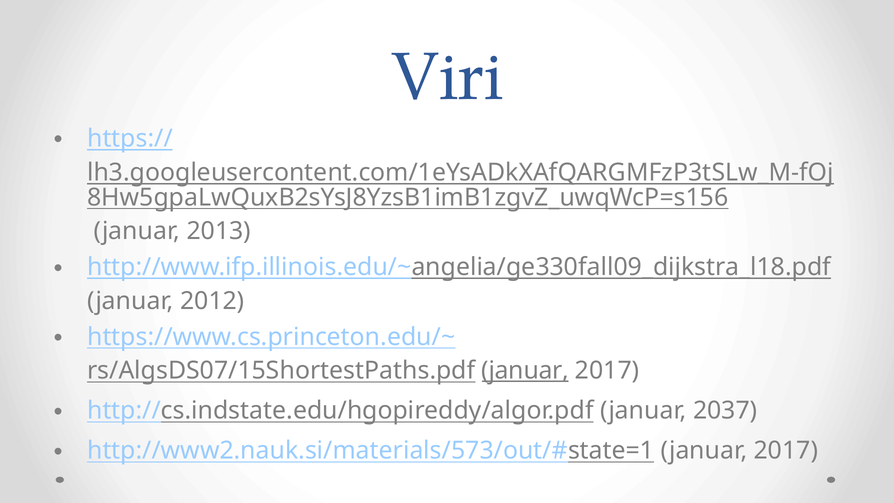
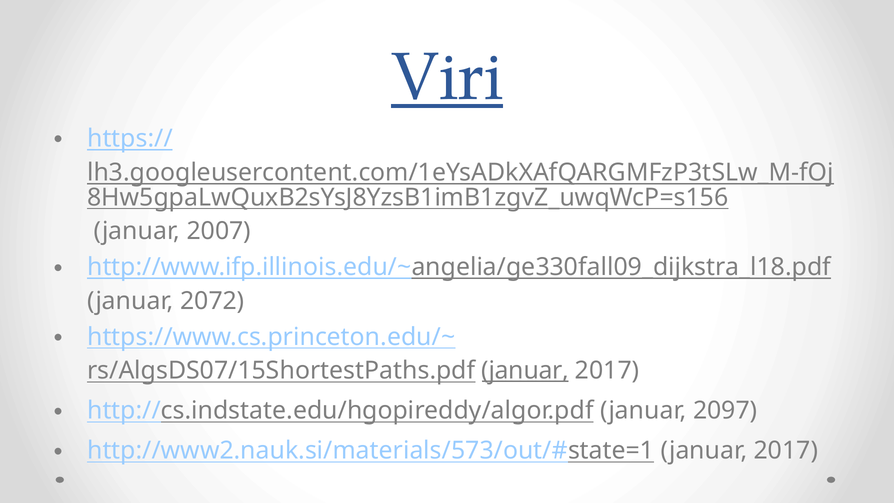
Viri underline: none -> present (447, 77)
2013: 2013 -> 2007 (219, 231)
2012: 2012 -> 2072 (212, 301)
2037: 2037 -> 2097 (725, 411)
